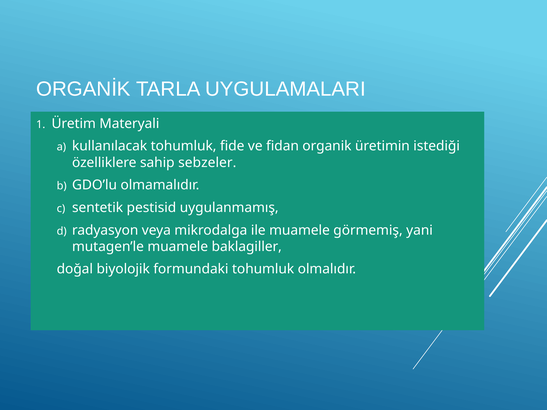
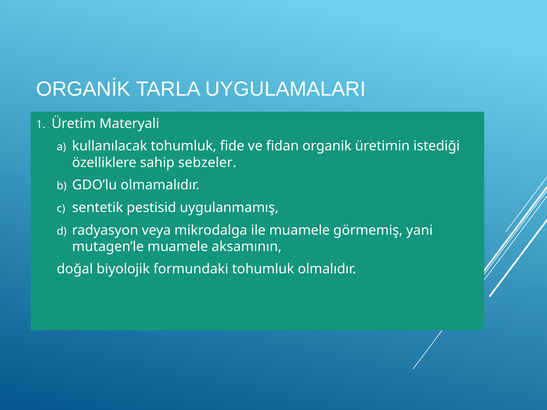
baklagiller: baklagiller -> aksamının (247, 247)
